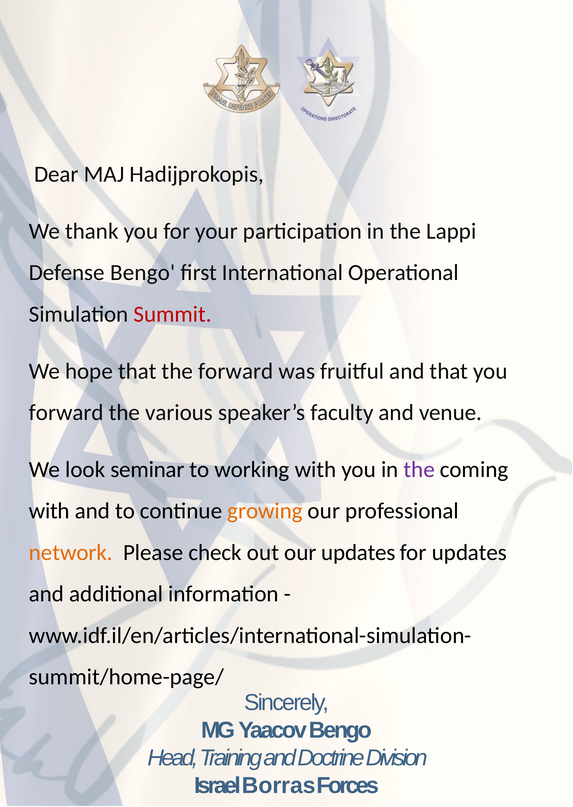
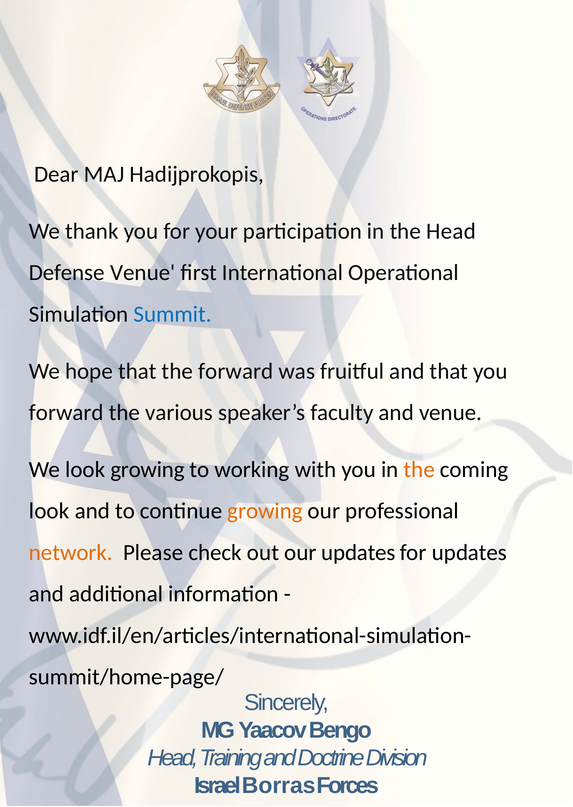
the Lappi: Lappi -> Head (451, 231)
Defense Bengo: Bengo -> Venue (143, 273)
Summit colour: red -> blue (173, 314)
look seminar: seminar -> growing (147, 470)
the colour: purple -> orange (419, 470)
with: with -> look (49, 511)
